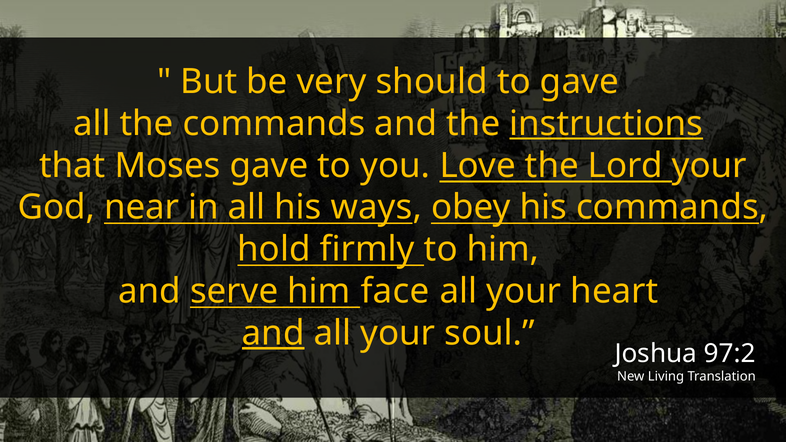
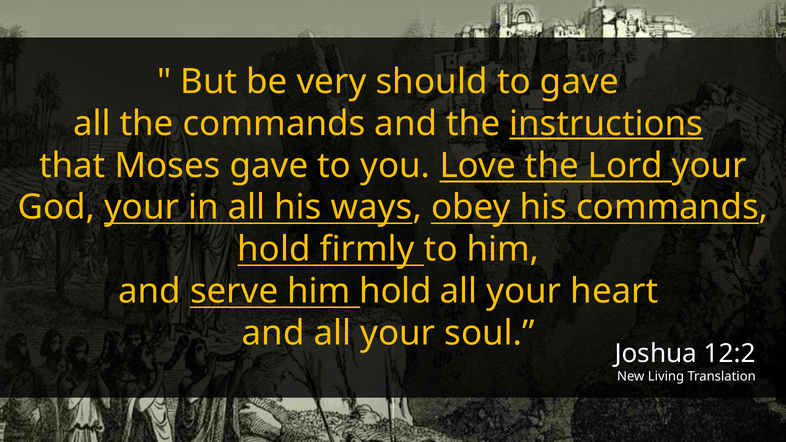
God near: near -> your (142, 207)
him face: face -> hold (395, 291)
and underline: present -> none (273, 333)
97:2: 97:2 -> 12:2 (730, 354)
